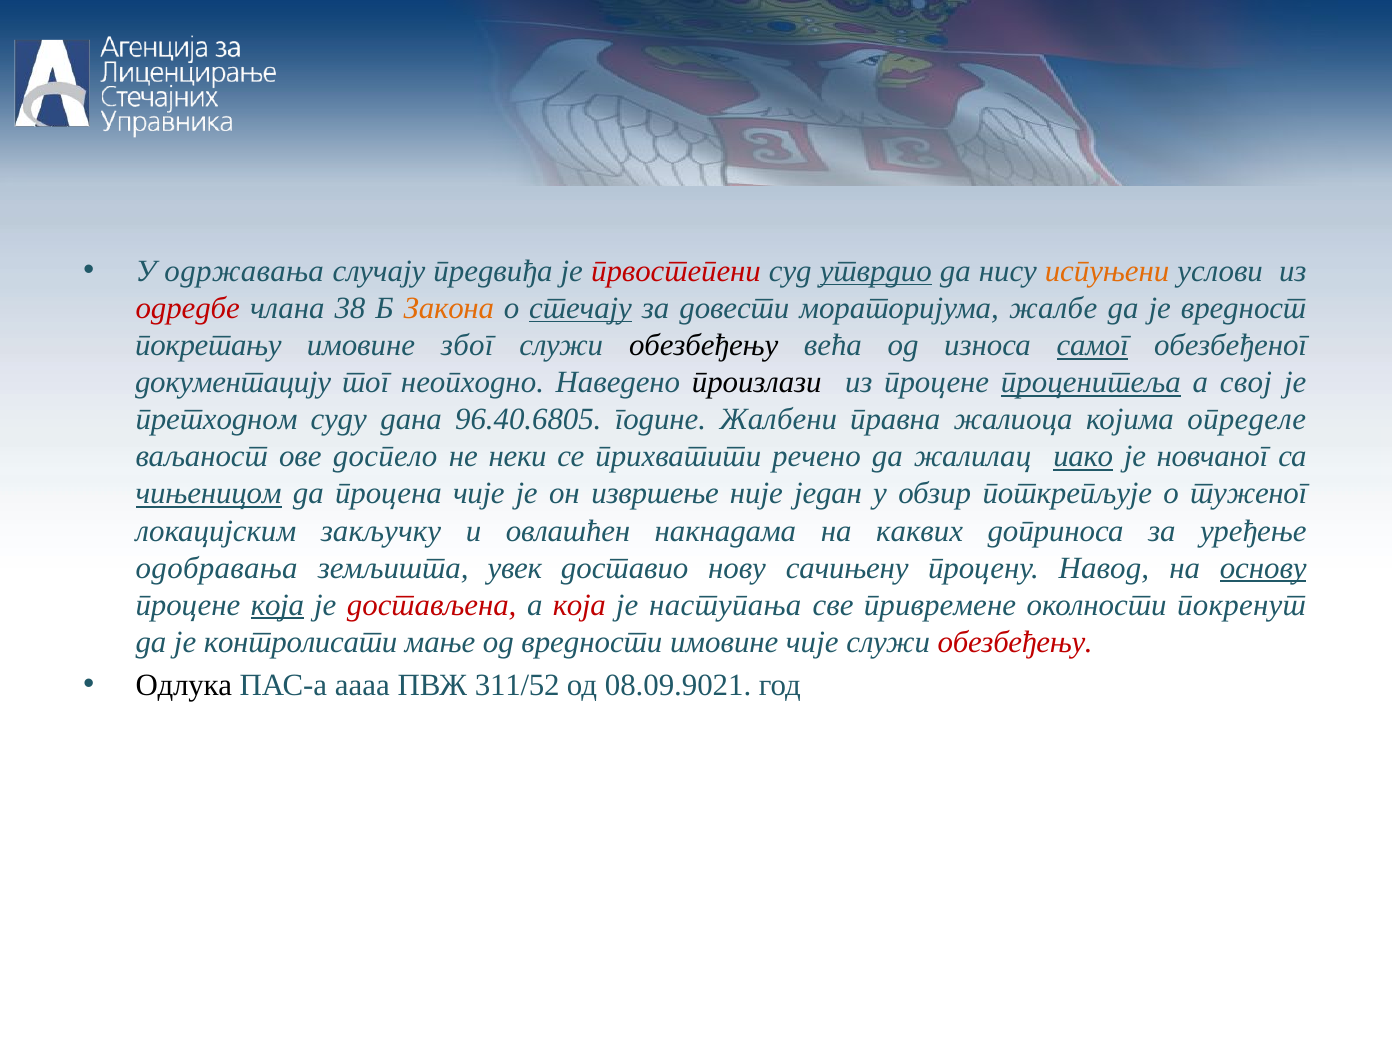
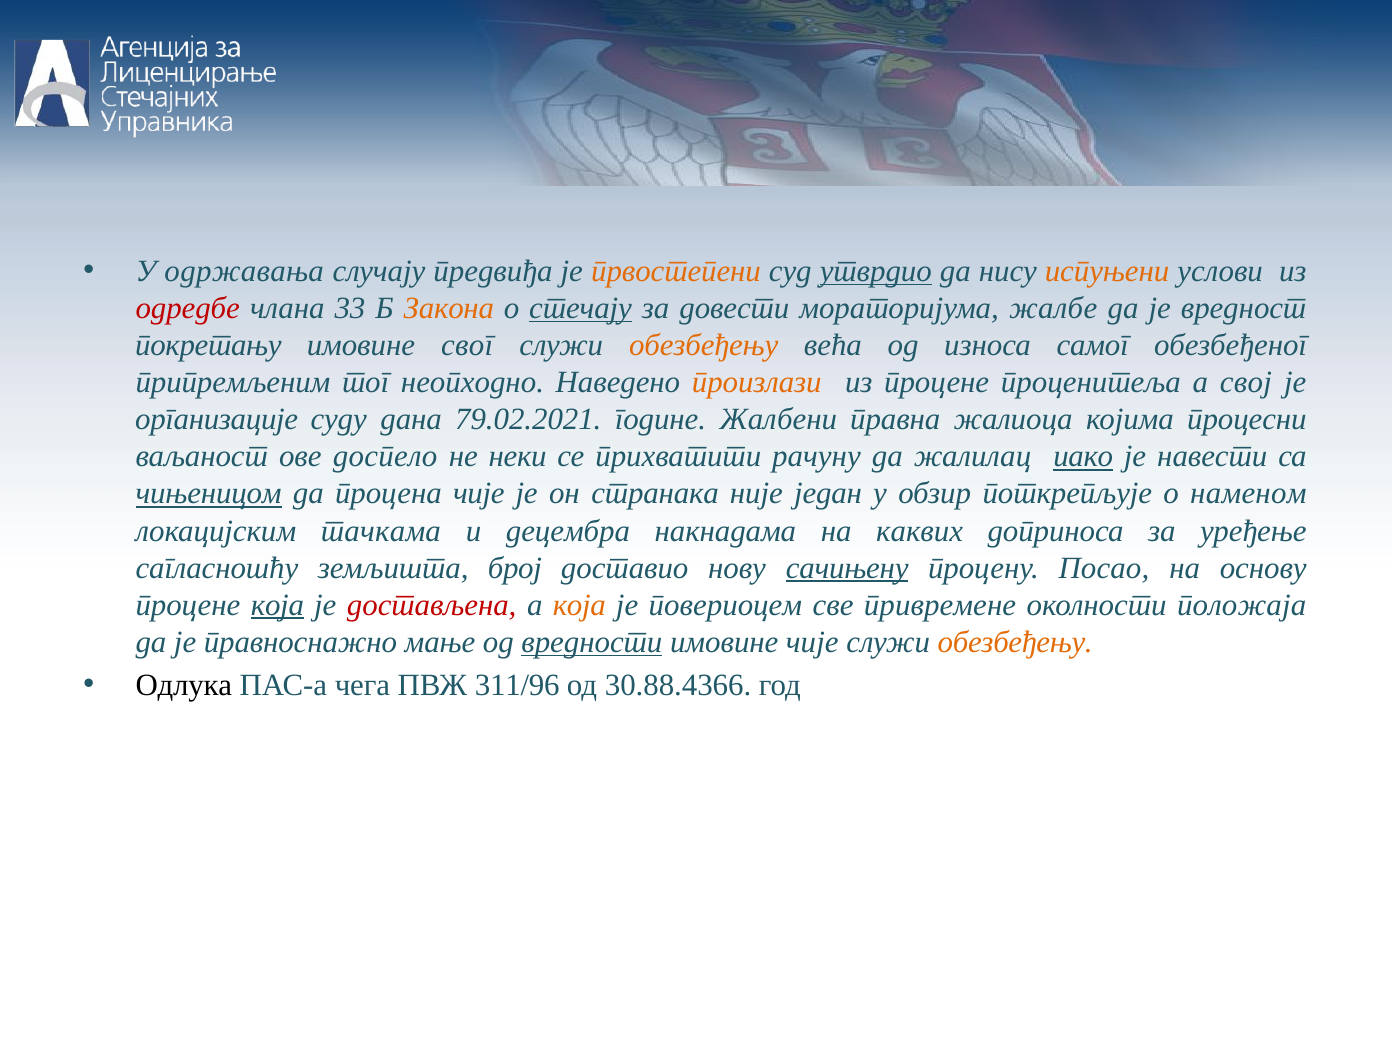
првостепени colour: red -> orange (676, 271)
38: 38 -> 33 (350, 308)
због: због -> свог (467, 345)
обезбеђењу colour: black -> orange (704, 345)
самог underline: present -> none (1093, 345)
документацију: документацију -> припремљеним (233, 382)
произлази colour: black -> orange (757, 382)
проценитеља underline: present -> none (1091, 382)
претходном: претходном -> организације (217, 420)
96.40.6805: 96.40.6805 -> 79.02.2021 (528, 420)
определе: определе -> процесни (1247, 420)
речено: речено -> рачуну (816, 457)
новчаног: новчаног -> навести (1212, 457)
извршење: извршење -> странака (655, 494)
туженог: туженог -> наменом (1248, 494)
закључку: закључку -> тачкама (381, 531)
овлашћен: овлашћен -> децембра (568, 531)
одобравања: одобравања -> сагласношћу (217, 568)
увек: увек -> број (515, 568)
сачињену underline: none -> present (847, 568)
Навод: Навод -> Посао (1104, 568)
основу underline: present -> none (1263, 568)
која colour: red -> orange (579, 605)
наступања: наступања -> повериоцем (725, 605)
покренут: покренут -> положаја (1242, 605)
контролисати: контролисати -> правноснажно (301, 642)
вредности underline: none -> present (592, 642)
обезбеђењу colour: red -> orange (1015, 642)
аааа: аааа -> чега (362, 685)
311/52: 311/52 -> 311/96 (517, 685)
08.09.9021: 08.09.9021 -> 30.88.4366 (678, 685)
